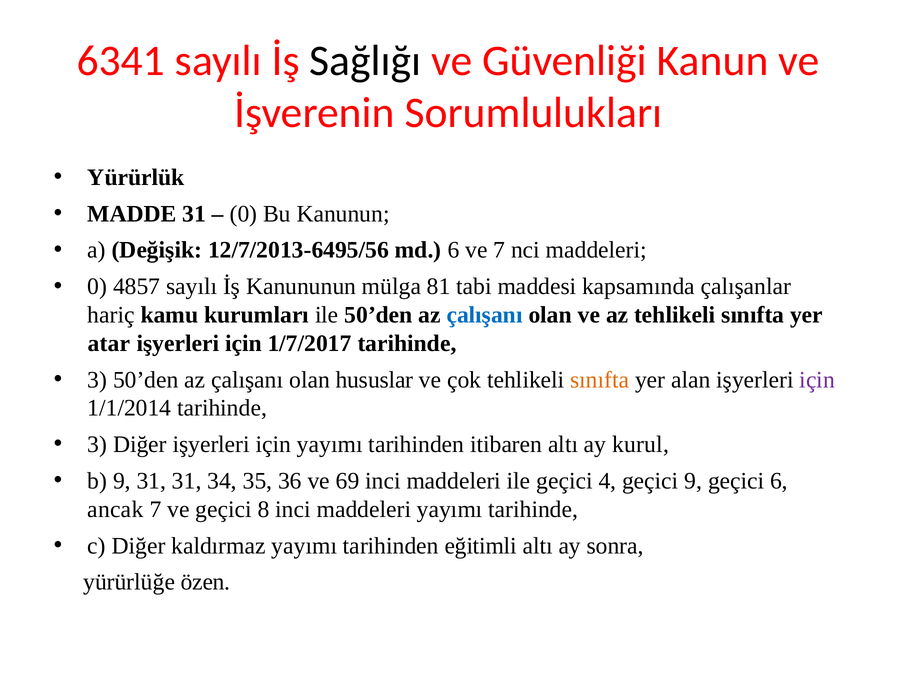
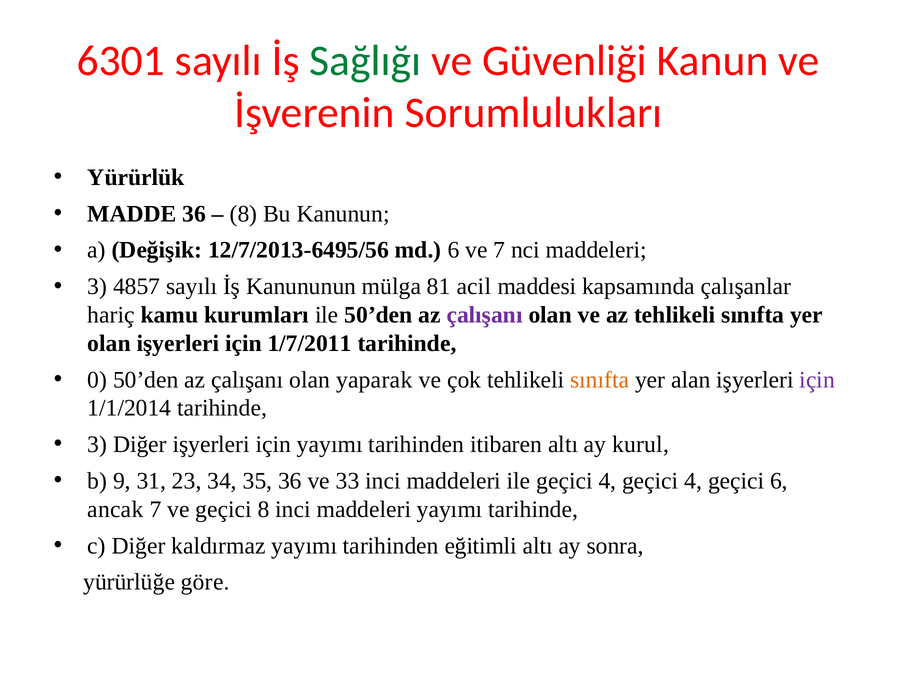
6341: 6341 -> 6301 (121, 61)
Sağlığı colour: black -> green (365, 61)
MADDE 31: 31 -> 36 (194, 214)
0: 0 -> 8 (244, 214)
0: 0 -> 3 (97, 286)
tabi: tabi -> acil (474, 286)
çalışanı colour: blue -> purple (485, 315)
atar: atar -> olan (109, 343)
1/7/2017: 1/7/2017 -> 1/7/2011 (310, 343)
3: 3 -> 0 (97, 380)
hususlar: hususlar -> yaparak (374, 380)
31 31: 31 -> 23 (187, 481)
69: 69 -> 33 (348, 481)
4 geçici 9: 9 -> 4 (693, 481)
özen: özen -> göre (205, 582)
